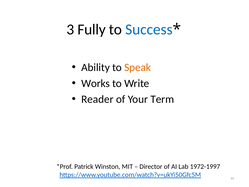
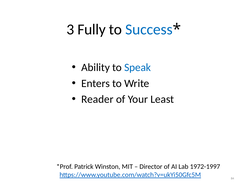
Speak colour: orange -> blue (138, 67)
Works: Works -> Enters (96, 83)
Term: Term -> Least (162, 99)
